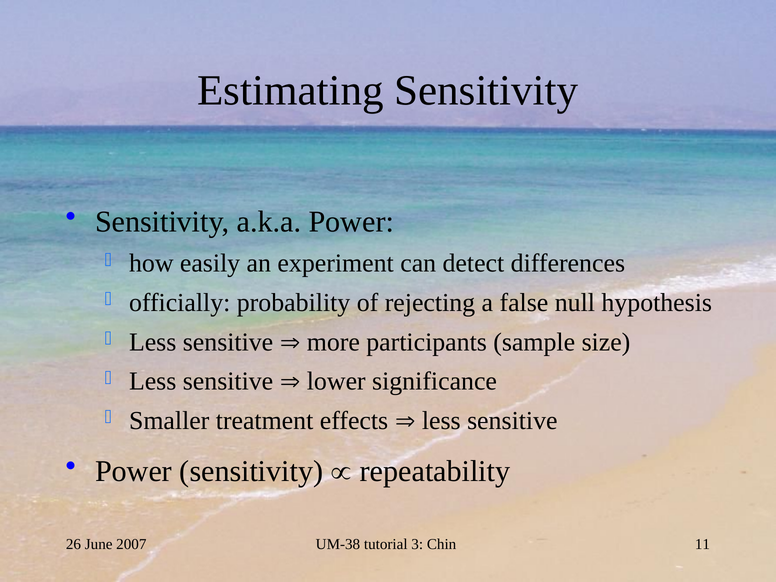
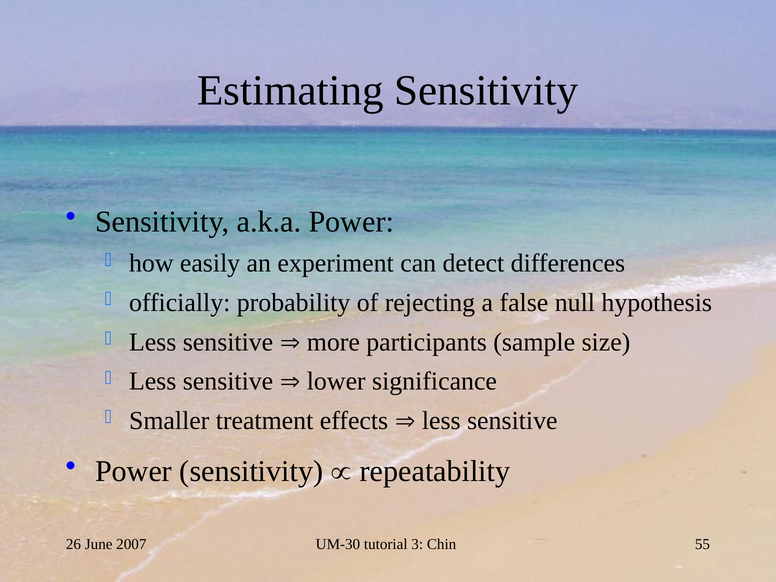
UM-38: UM-38 -> UM-30 (338, 544)
11: 11 -> 55 (702, 544)
